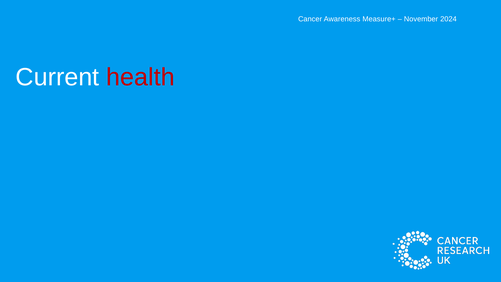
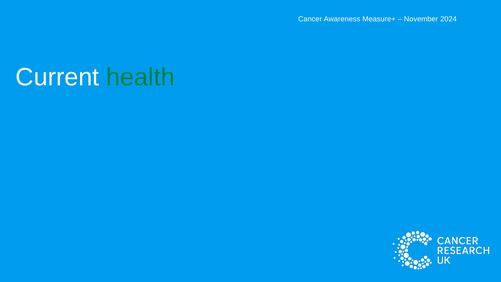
health colour: red -> green (140, 77)
